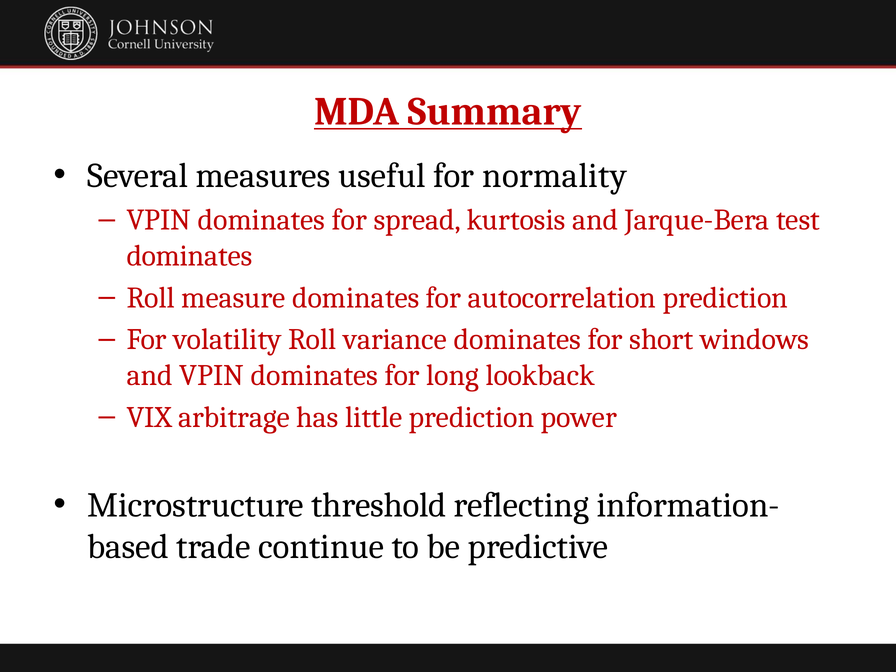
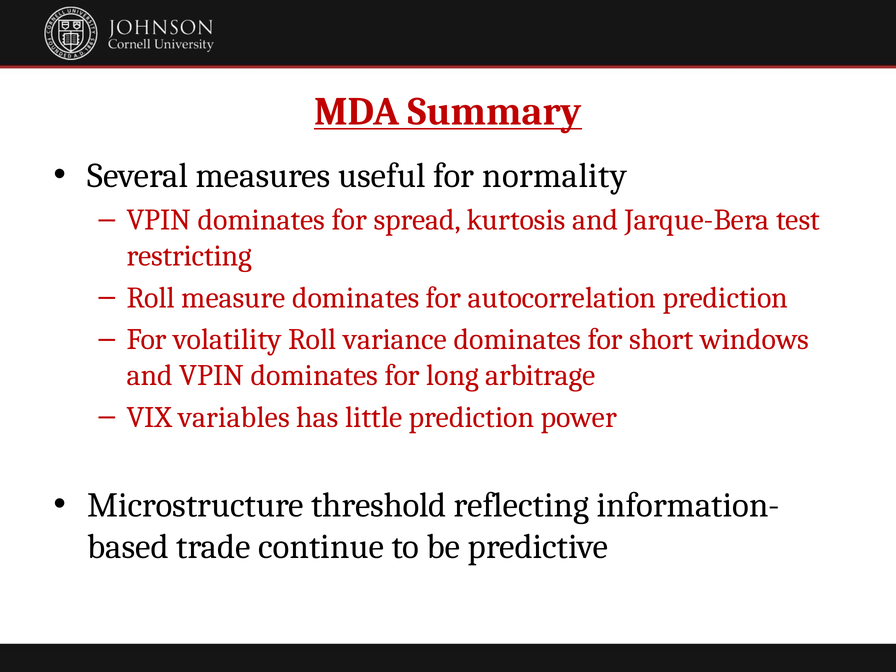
dominates: dominates -> restricting (189, 256)
lookback: lookback -> arbitrage (540, 375)
arbitrage: arbitrage -> variables (234, 417)
